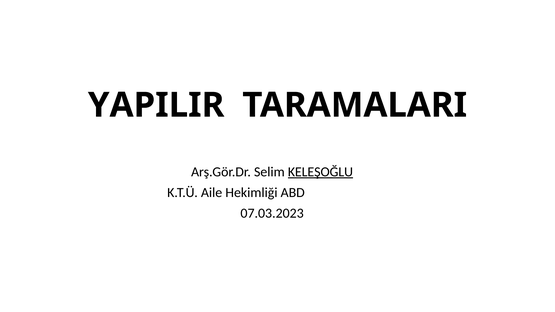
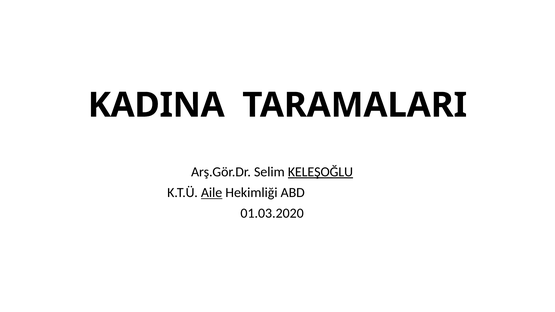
YAPILIR: YAPILIR -> KADINA (156, 105)
Aile underline: none -> present (212, 193)
07.03.2023: 07.03.2023 -> 01.03.2020 (272, 214)
